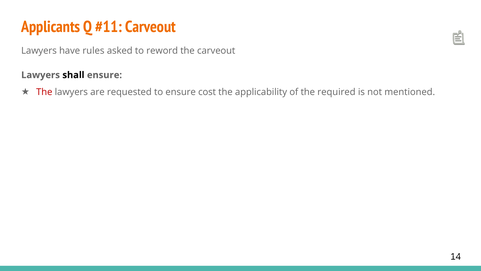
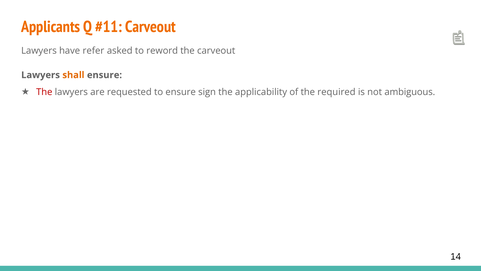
rules: rules -> refer (93, 51)
shall colour: black -> orange (73, 75)
cost: cost -> sign (207, 92)
mentioned: mentioned -> ambiguous (410, 92)
